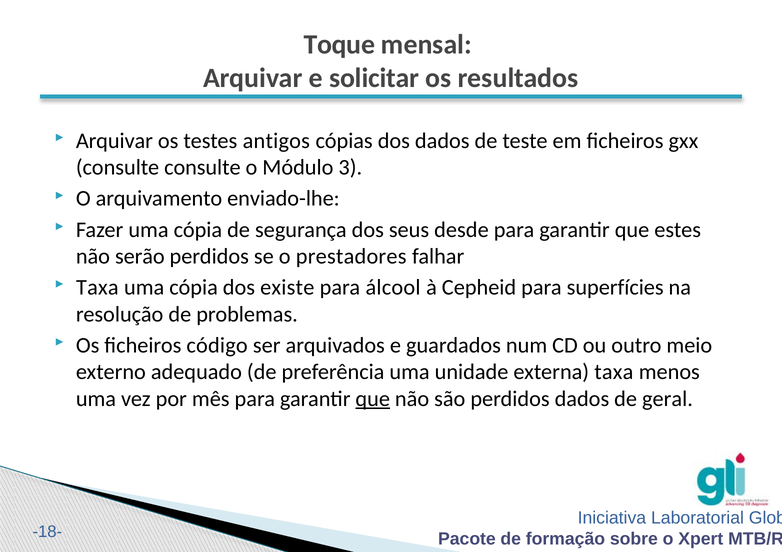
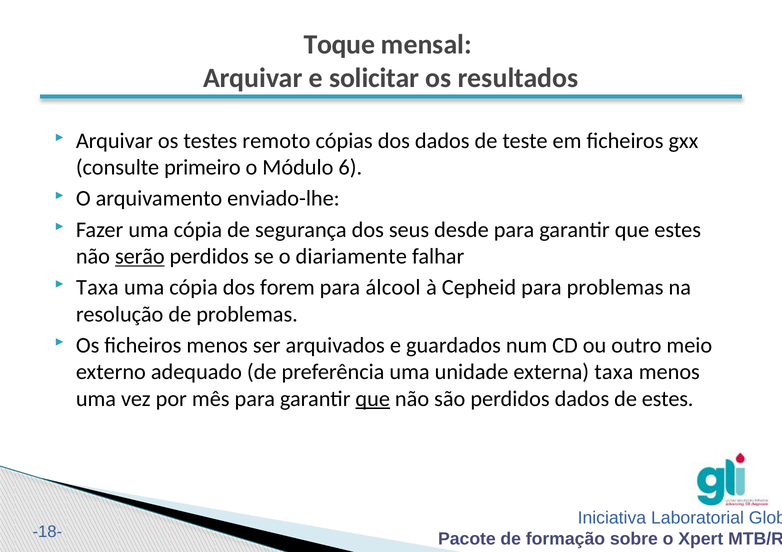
antigos: antigos -> remoto (276, 141)
consulte consulte: consulte -> primeiro (202, 168)
3: 3 -> 6 (350, 168)
serão underline: none -> present (140, 256)
prestadores: prestadores -> diariamente (351, 256)
existe: existe -> forem (287, 287)
para superfícies: superfícies -> problemas (615, 287)
ficheiros código: código -> menos (217, 345)
de geral: geral -> estes (668, 399)
